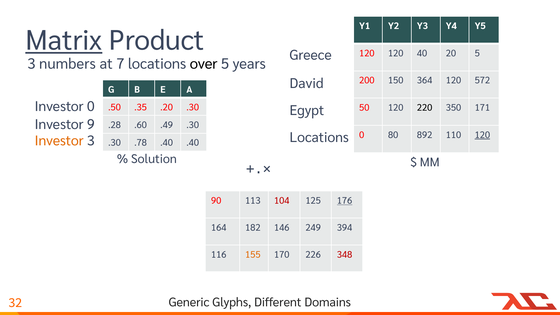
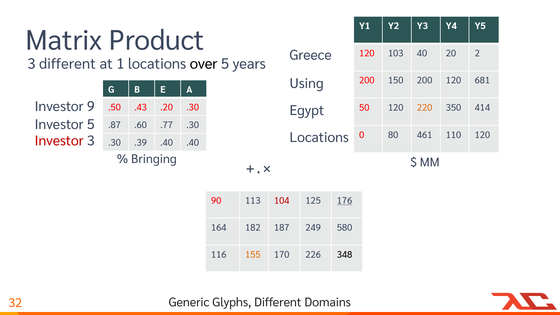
Matrix underline: present -> none (64, 41)
120 120: 120 -> 103 (396, 53)
20 5: 5 -> 2 (477, 53)
3 numbers: numbers -> different (67, 64)
7: 7 -> 1 (120, 64)
150 364: 364 -> 200 (425, 81)
572: 572 -> 681 (482, 81)
David: David -> Using (307, 84)
Investor 0: 0 -> 9 (91, 107)
.35: .35 -> .43 (141, 107)
220 colour: black -> orange (425, 108)
171: 171 -> 414 (482, 108)
Investor 9: 9 -> 5 (91, 125)
.28: .28 -> .87 (115, 125)
.49: .49 -> .77 (167, 125)
892: 892 -> 461 (425, 135)
120 underline: present -> none (482, 135)
Investor colour: orange -> red (59, 141)
.78: .78 -> .39 (141, 143)
Solution: Solution -> Bringing (154, 159)
146: 146 -> 187 (282, 228)
394: 394 -> 580 (345, 228)
348 colour: red -> black (345, 255)
